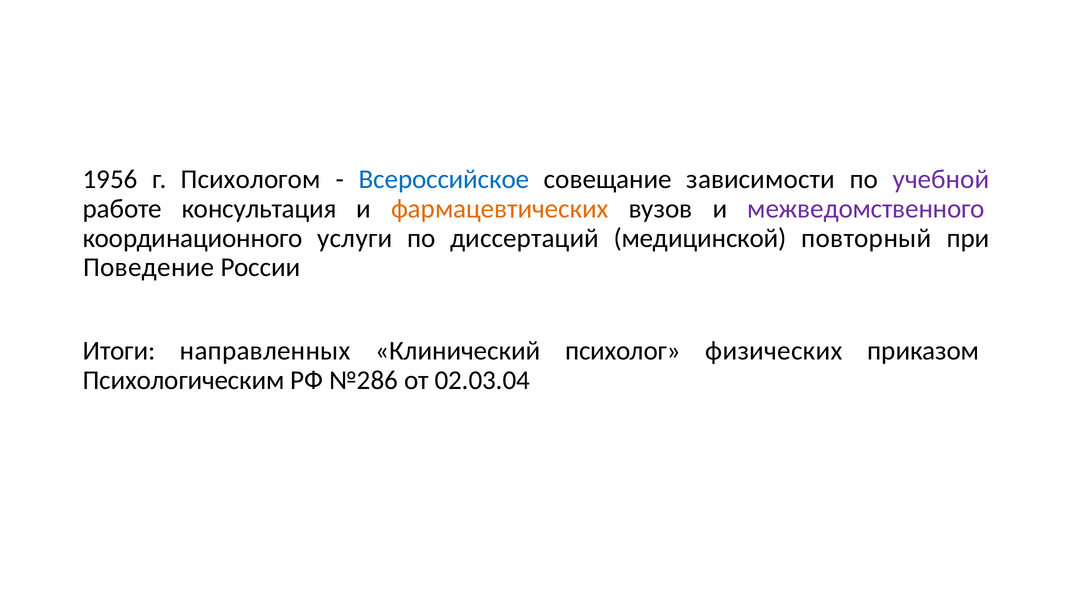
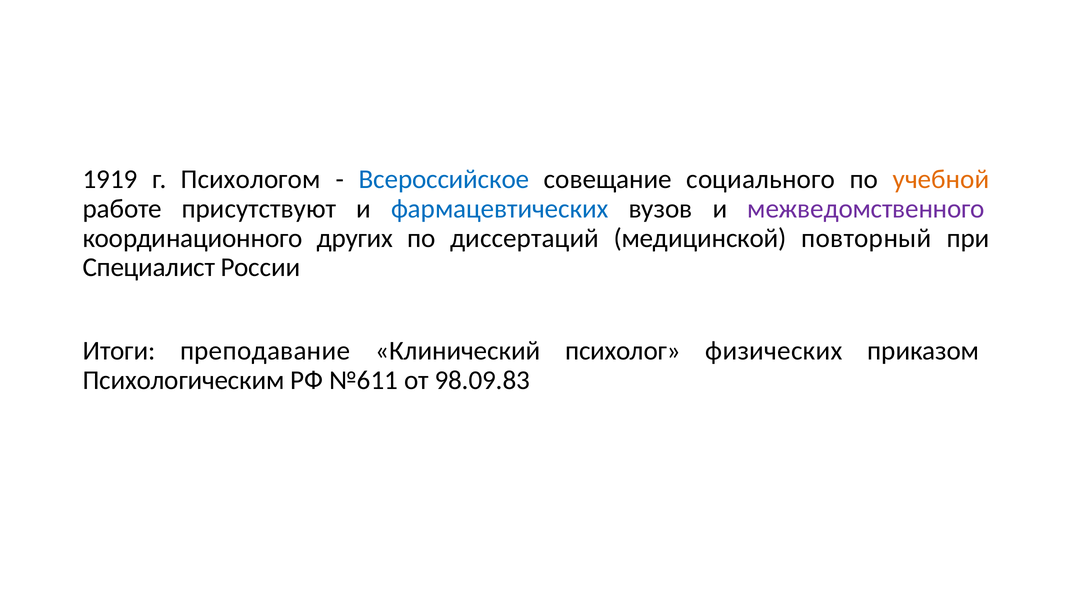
1956: 1956 -> 1919 (110, 179)
зависимости: зависимости -> социального (761, 179)
учебной colour: purple -> orange (941, 179)
консультация: консультация -> присутствуют (259, 209)
фармацевтических colour: orange -> blue (500, 209)
услуги: услуги -> других (355, 238)
Поведение: Поведение -> Специалист (149, 267)
направленных: направленных -> преподавание (265, 351)
№286: №286 -> №611 (364, 380)
02.03.04: 02.03.04 -> 98.09.83 (482, 380)
